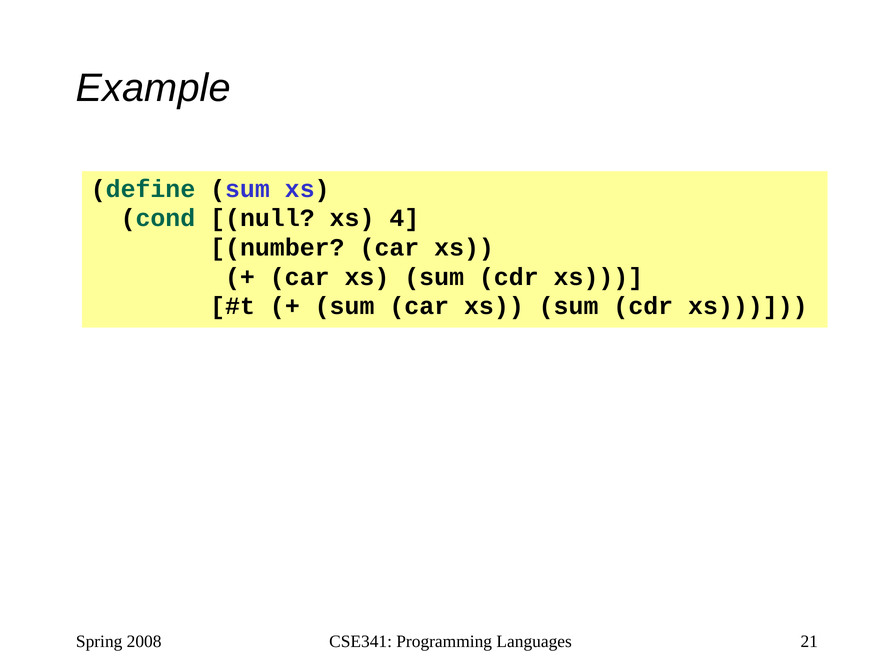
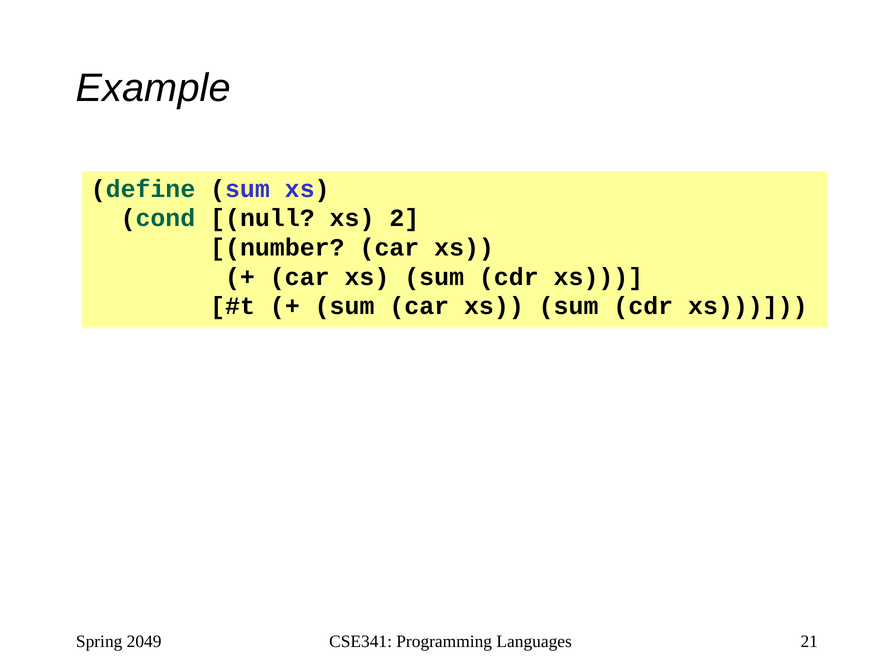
4: 4 -> 2 (404, 218)
2008: 2008 -> 2049 (144, 642)
